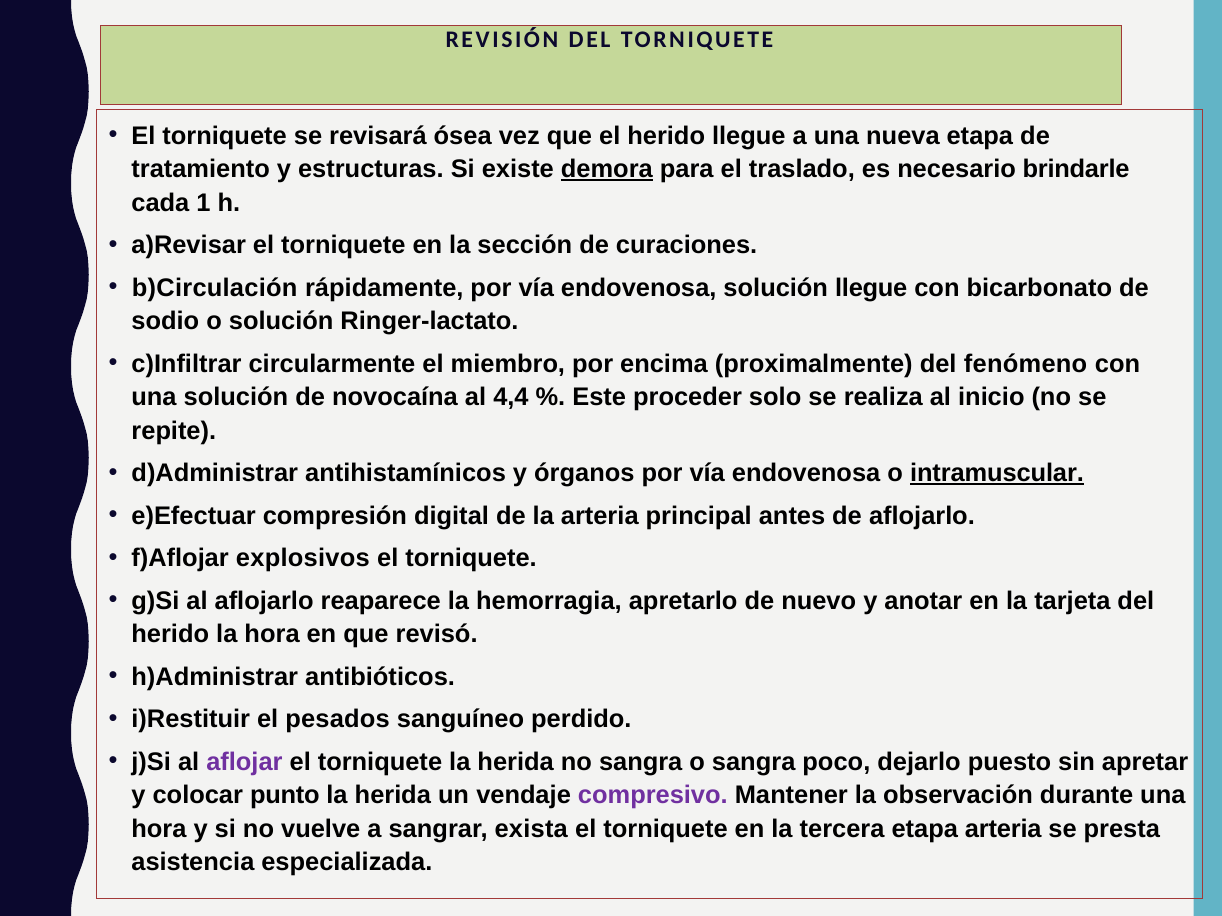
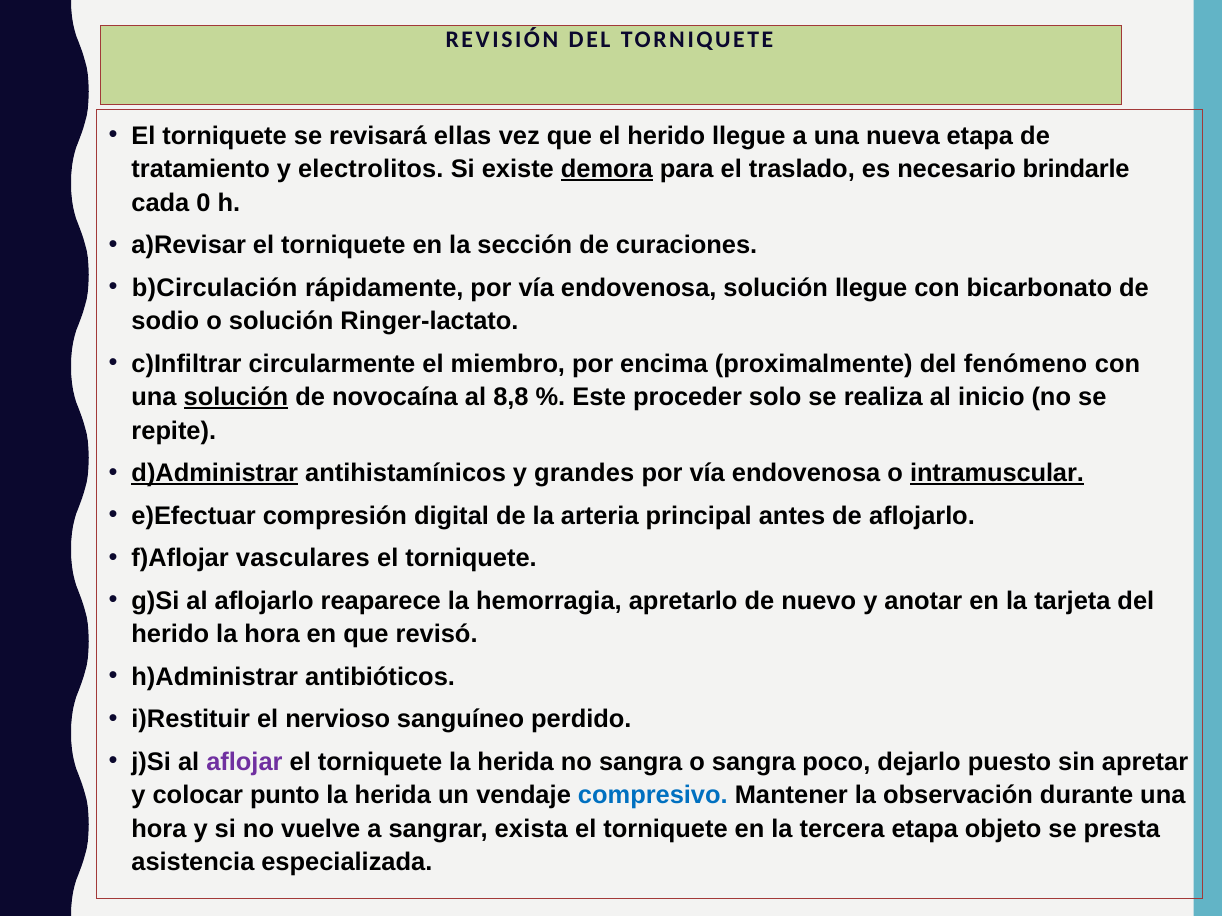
ósea: ósea -> ellas (463, 136)
estructuras: estructuras -> electrolitos (371, 169)
1: 1 -> 0 (203, 203)
solución underline: none -> present (236, 398)
4,4: 4,4 -> 8,8 (511, 398)
d)Administrar underline: none -> present (215, 474)
órganos: órganos -> grandes (584, 474)
explosivos: explosivos -> vasculares (303, 559)
pesados: pesados -> nervioso (338, 720)
compresivo colour: purple -> blue (653, 796)
etapa arteria: arteria -> objeto (1003, 829)
